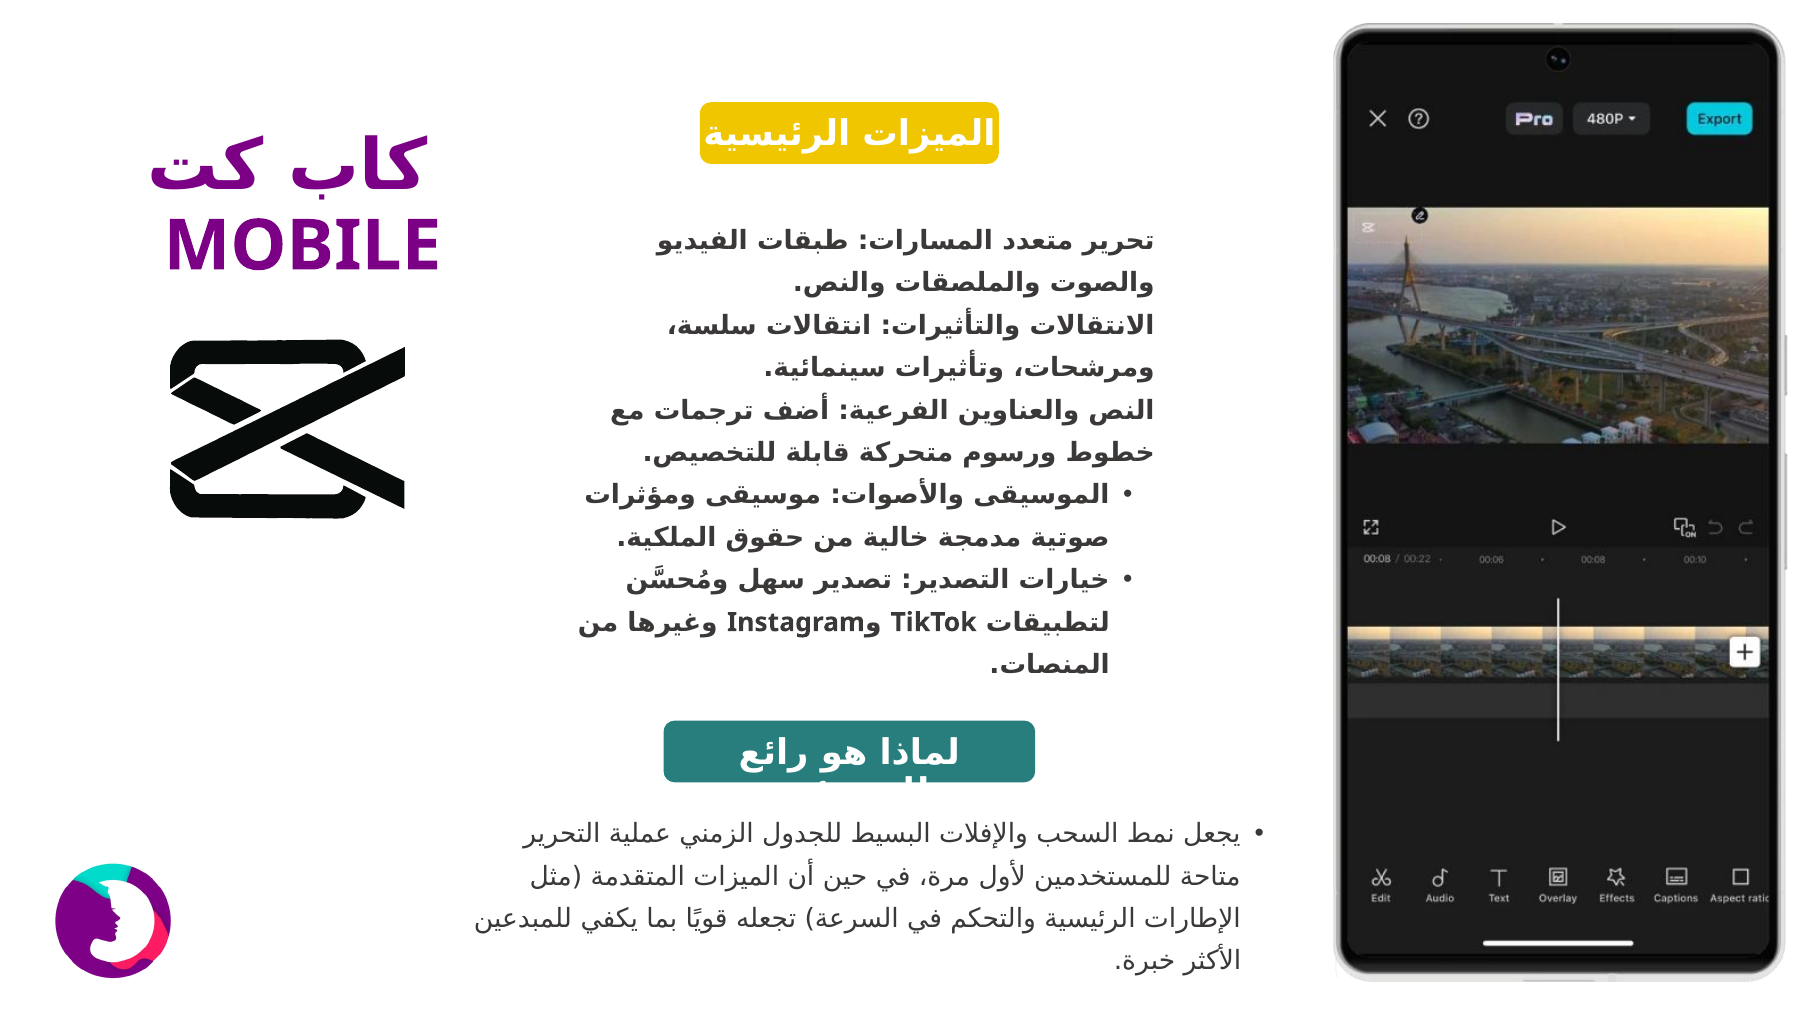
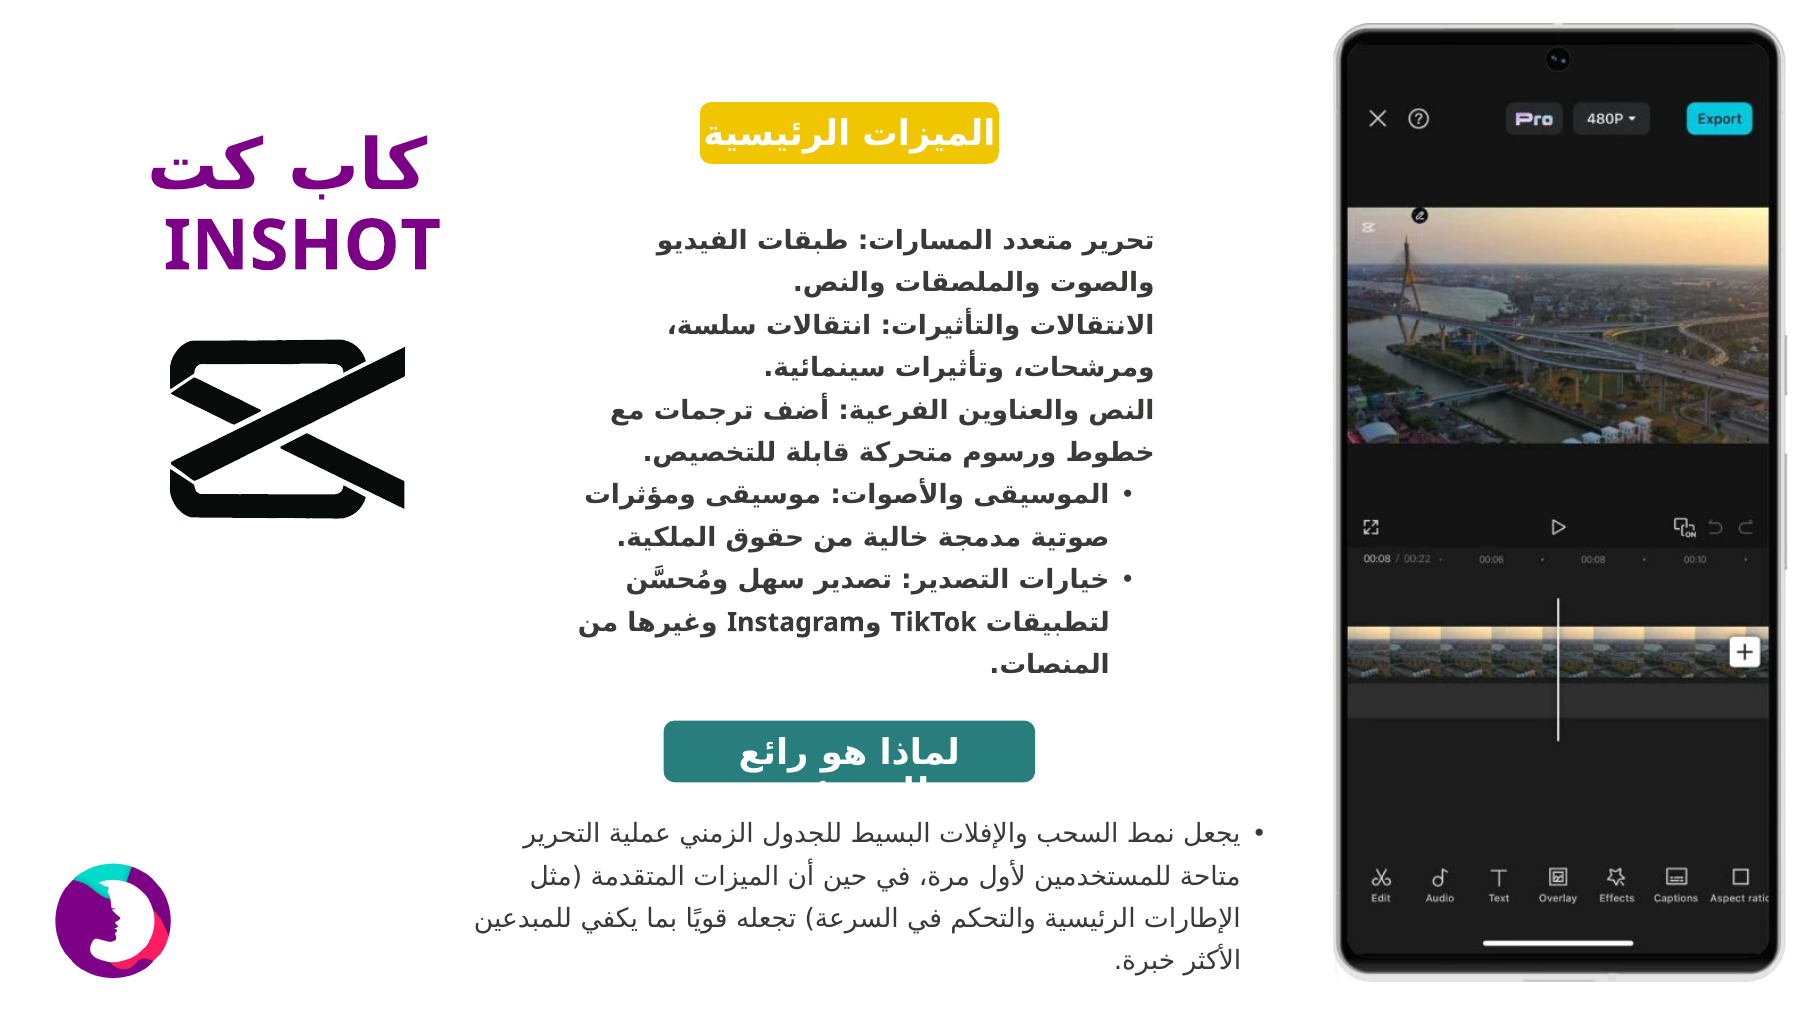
MOBILE: MOBILE -> INSHOT (302, 246)
